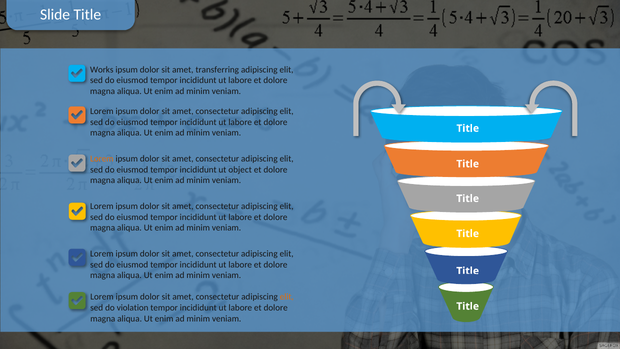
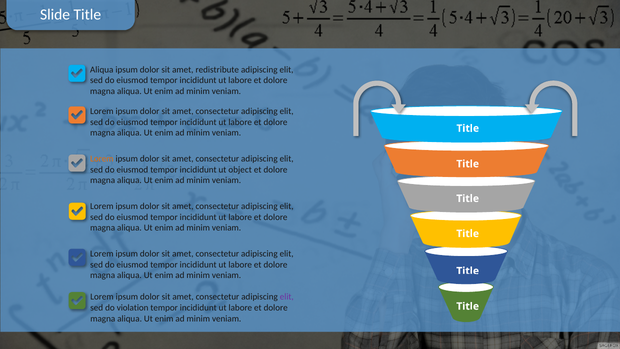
Works: Works -> Aliqua (102, 70)
transferring: transferring -> redistribute (217, 70)
elit colour: orange -> purple (287, 297)
